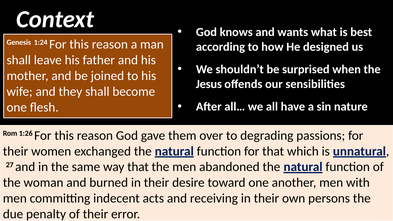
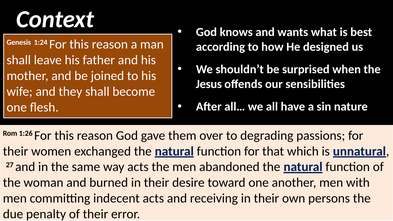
way that: that -> acts (138, 167)
